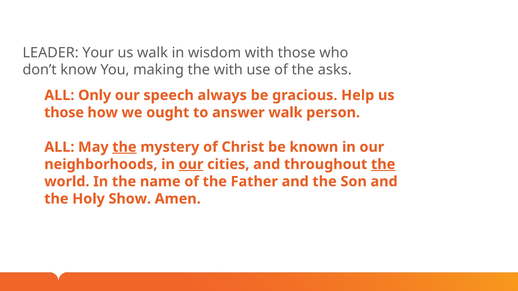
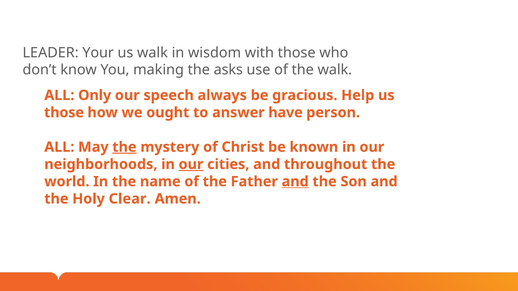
the with: with -> asks (228, 70)
the asks: asks -> walk (335, 70)
answer walk: walk -> have (286, 113)
the underline: present -> none (383, 164)
and underline: none -> present (295, 182)
Show: Show -> Clear (130, 199)
